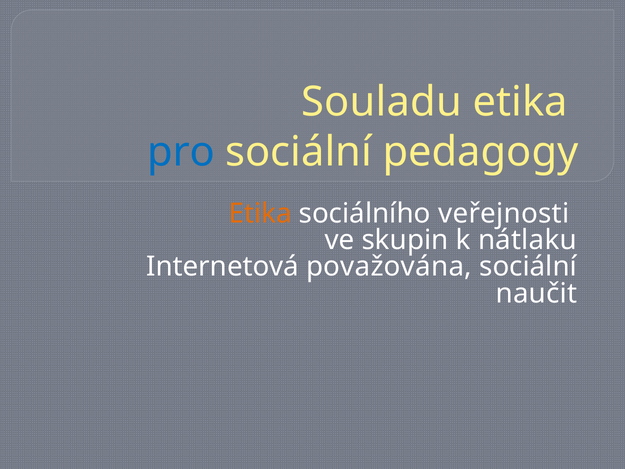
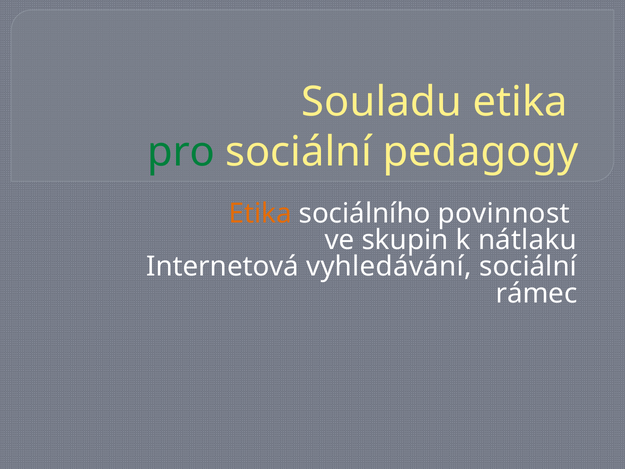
pro colour: blue -> green (181, 152)
veřejnosti: veřejnosti -> povinnost (504, 213)
považována: považována -> vyhledávání (389, 267)
naučit: naučit -> rámec (537, 293)
